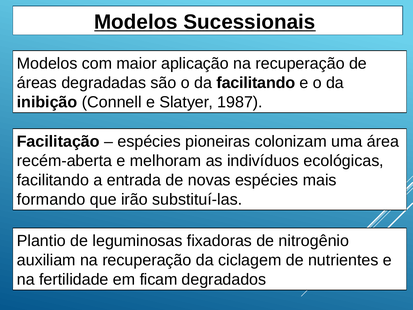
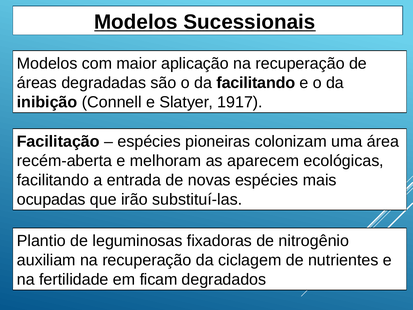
1987: 1987 -> 1917 (240, 102)
indivíduos: indivíduos -> aparecem (263, 161)
formando: formando -> ocupadas (51, 199)
